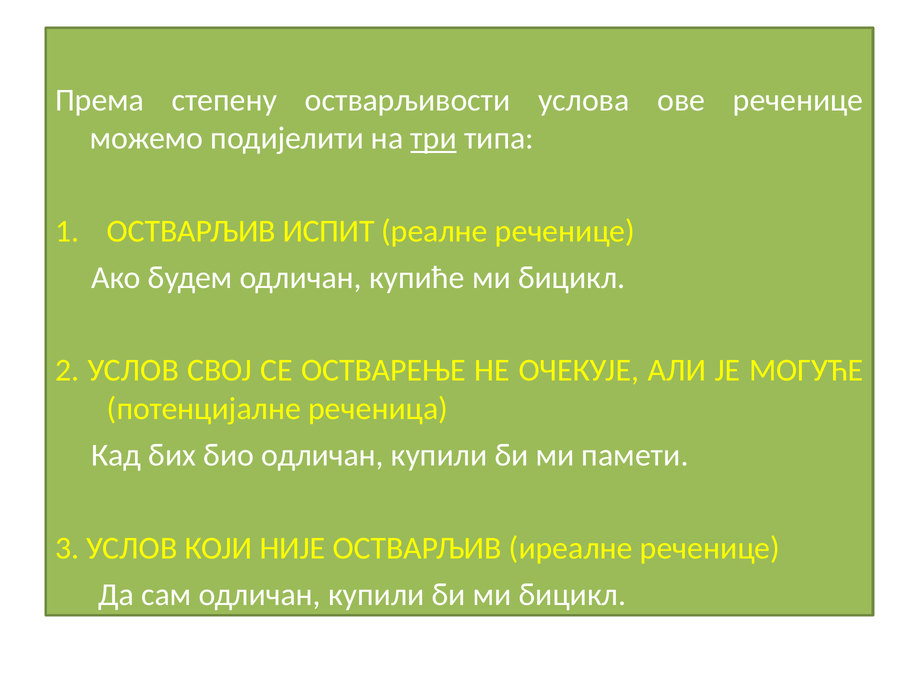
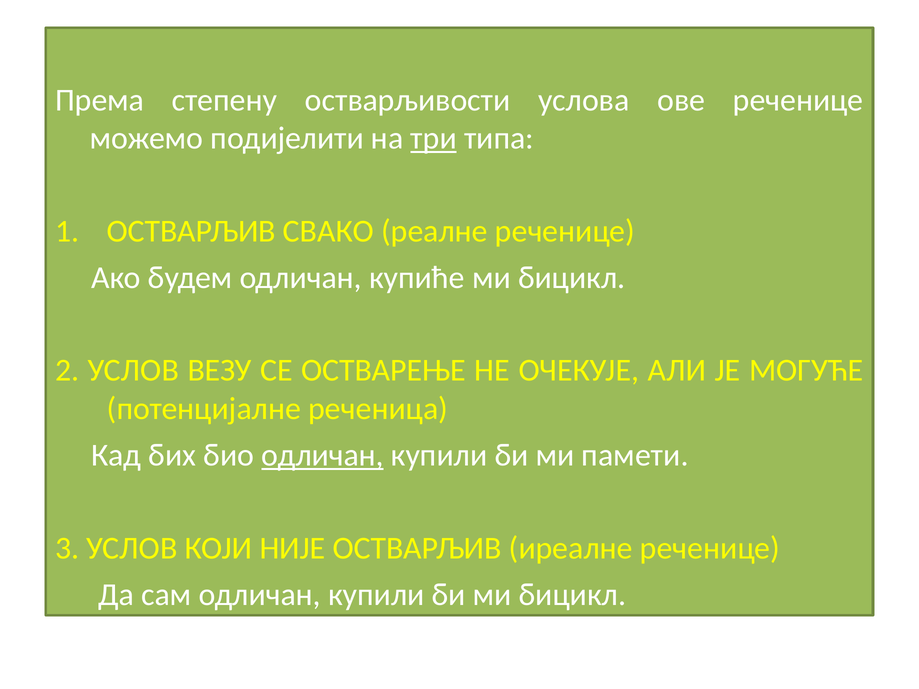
ИСПИТ: ИСПИТ -> СВАКО (329, 231)
СВОЈ: СВОЈ -> ВЕЗУ (220, 371)
одличан underline: none -> present (323, 455)
